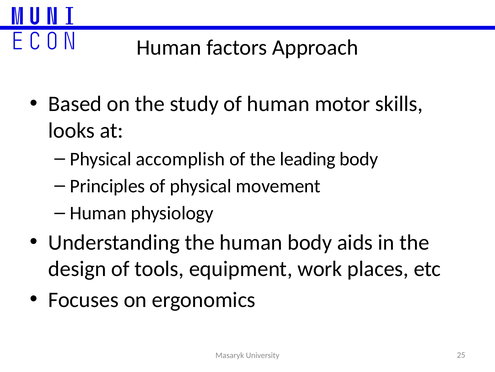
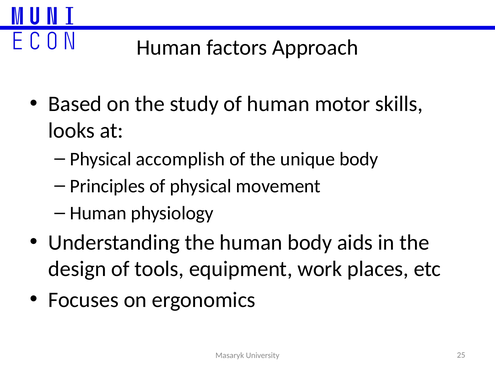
leading: leading -> unique (308, 159)
